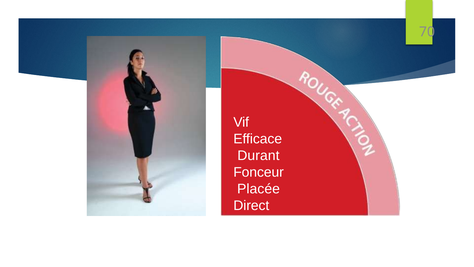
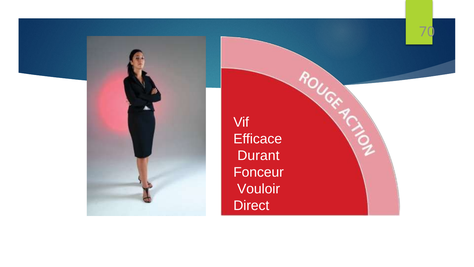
Placée: Placée -> Vouloir (259, 189)
